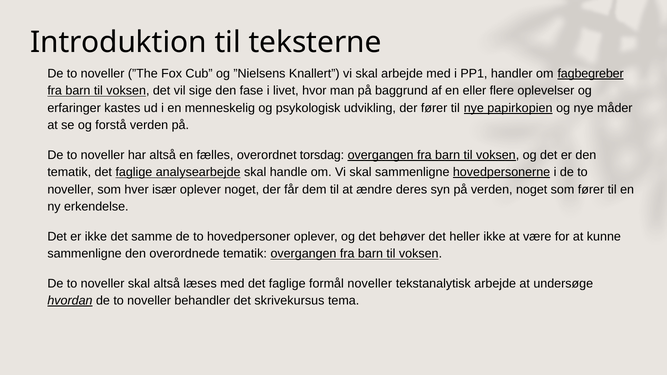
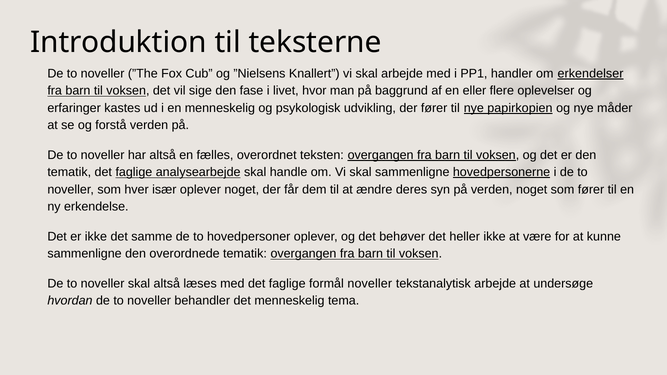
fagbegreber: fagbegreber -> erkendelser (591, 73)
torsdag: torsdag -> teksten (322, 155)
hvordan underline: present -> none (70, 301)
det skrivekursus: skrivekursus -> menneskelig (289, 301)
